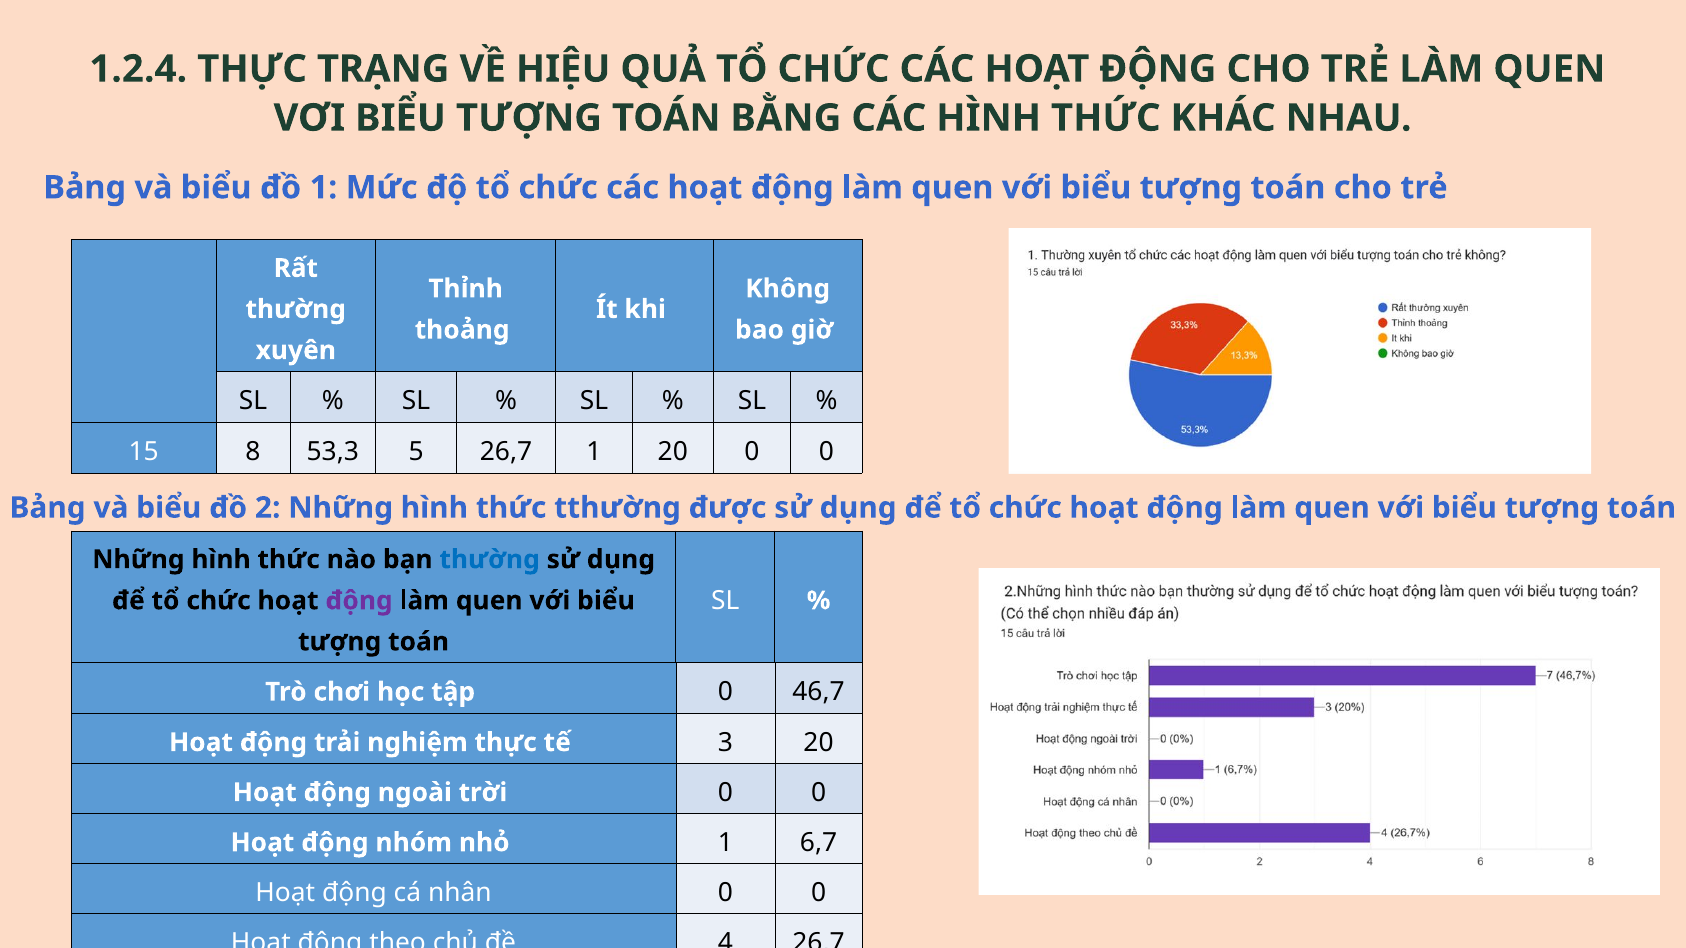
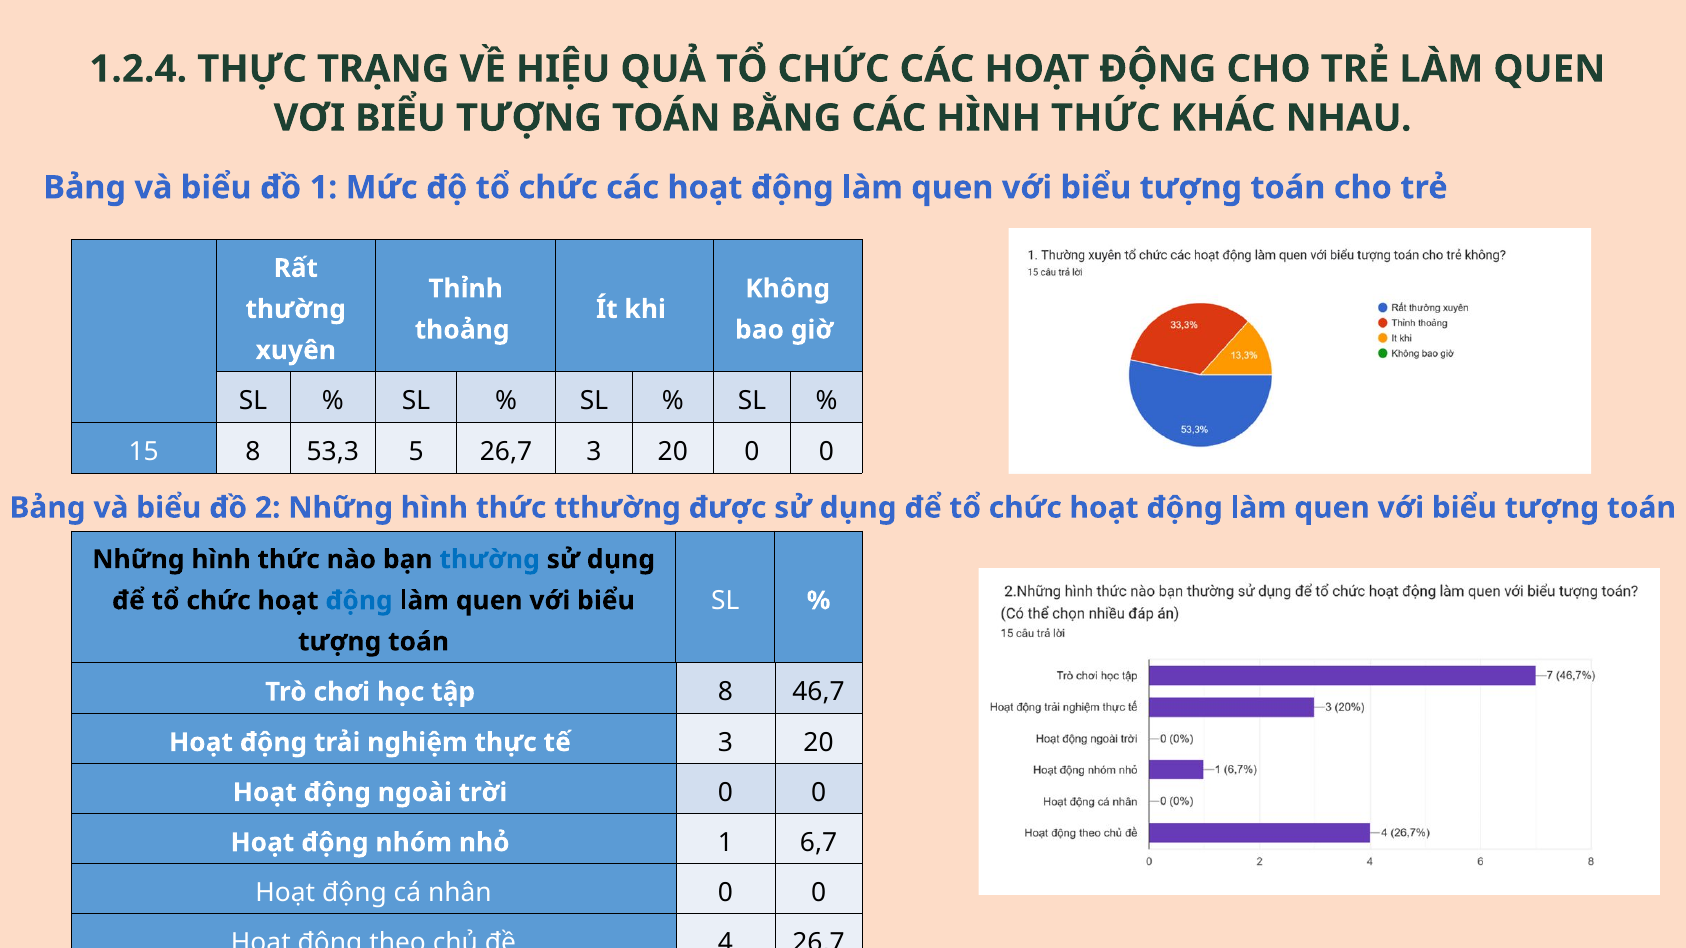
26,7 1: 1 -> 3 (594, 452)
động colour: purple -> blue (359, 601)
tập 0: 0 -> 8 (725, 692)
